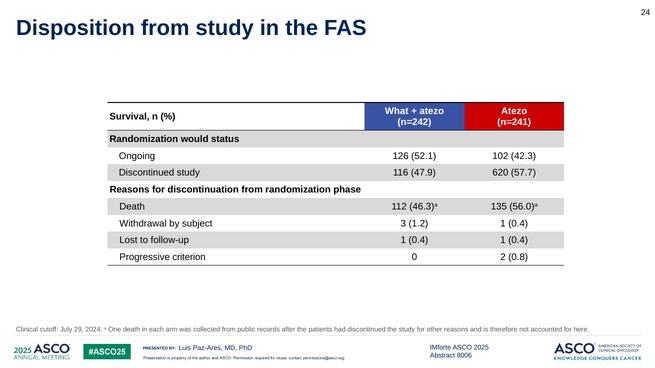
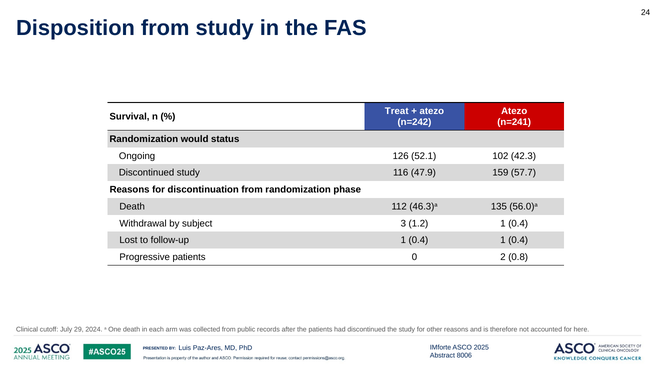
What: What -> Treat (397, 111)
620: 620 -> 159 (500, 173)
Progressive criterion: criterion -> patients (189, 257)
